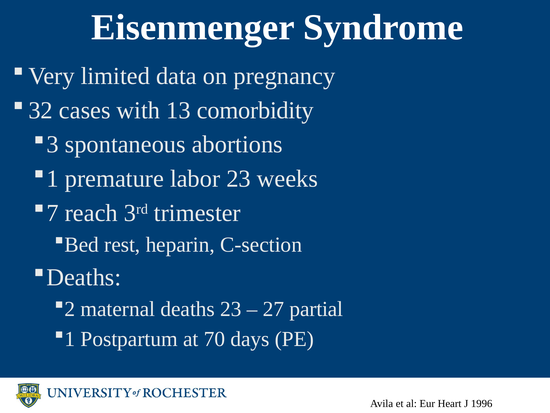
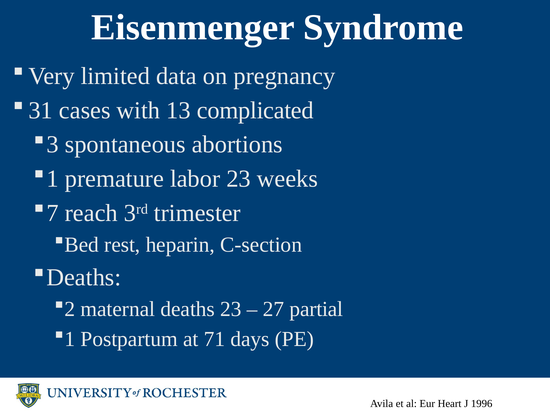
32: 32 -> 31 (41, 110)
comorbidity: comorbidity -> complicated (255, 110)
70: 70 -> 71 (214, 339)
